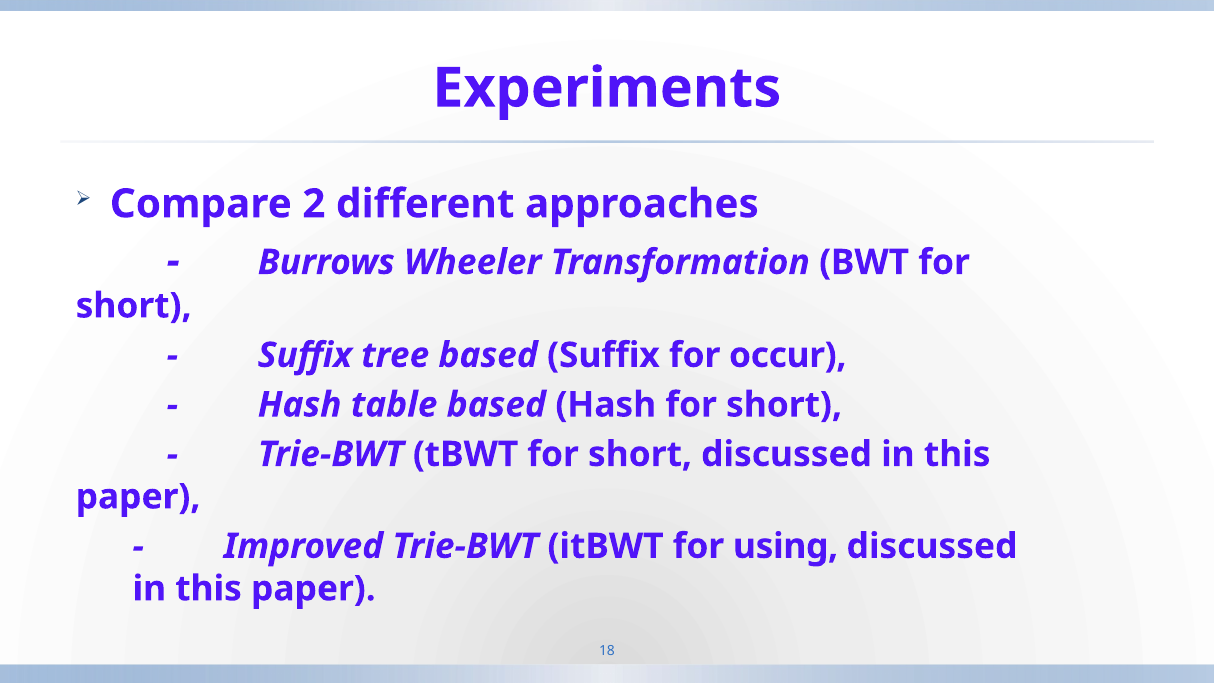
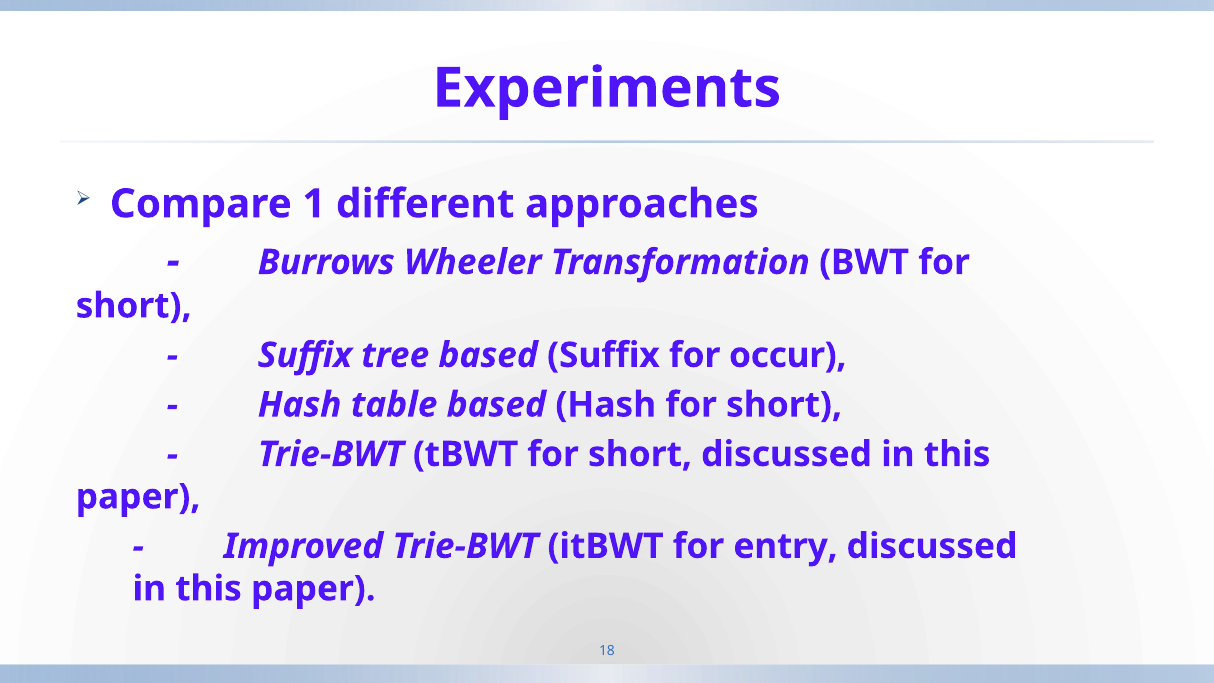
2: 2 -> 1 (314, 204)
using: using -> entry (786, 546)
